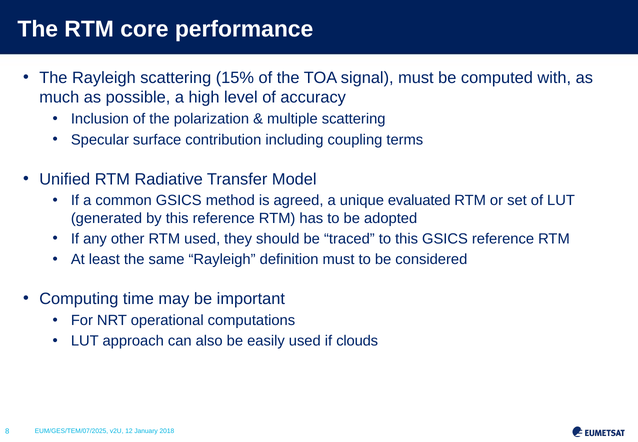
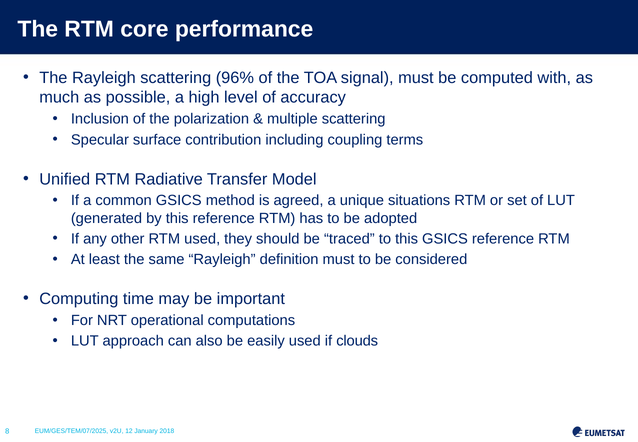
15%: 15% -> 96% (235, 78)
evaluated: evaluated -> situations (419, 200)
